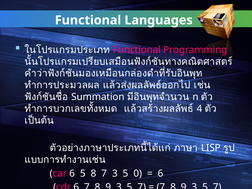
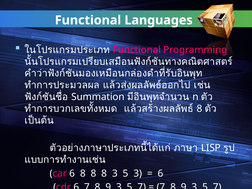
4: 4 -> 8 (199, 109)
6 5: 5 -> 8 (83, 173)
7: 7 -> 8 (104, 173)
5 0: 0 -> 3 (138, 173)
